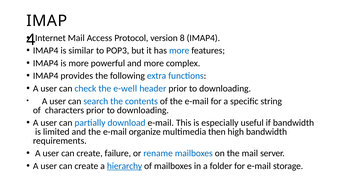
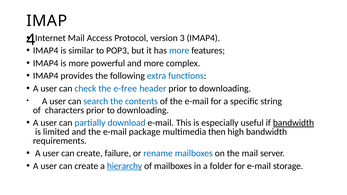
8: 8 -> 3 (182, 38)
e-well: e-well -> e-free (125, 89)
bandwidth underline: none -> present (293, 123)
organize: organize -> package (145, 132)
